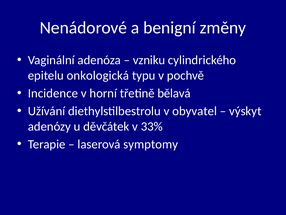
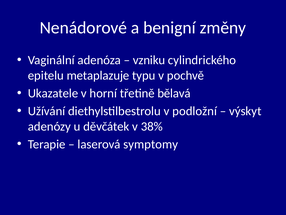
onkologická: onkologická -> metaplazuje (98, 75)
Incidence: Incidence -> Ukazatele (53, 93)
obyvatel: obyvatel -> podložní (195, 111)
33%: 33% -> 38% (152, 126)
